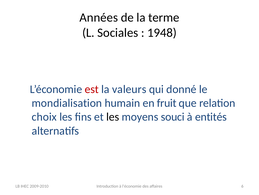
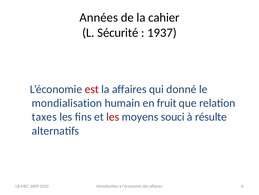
terme: terme -> cahier (164, 18)
Sociales: Sociales -> Sécurité (118, 33)
1948: 1948 -> 1937 (162, 33)
la valeurs: valeurs -> affaires (129, 89)
choix: choix -> taxes (44, 117)
les colour: black -> red (113, 117)
entités: entités -> résulte (211, 117)
